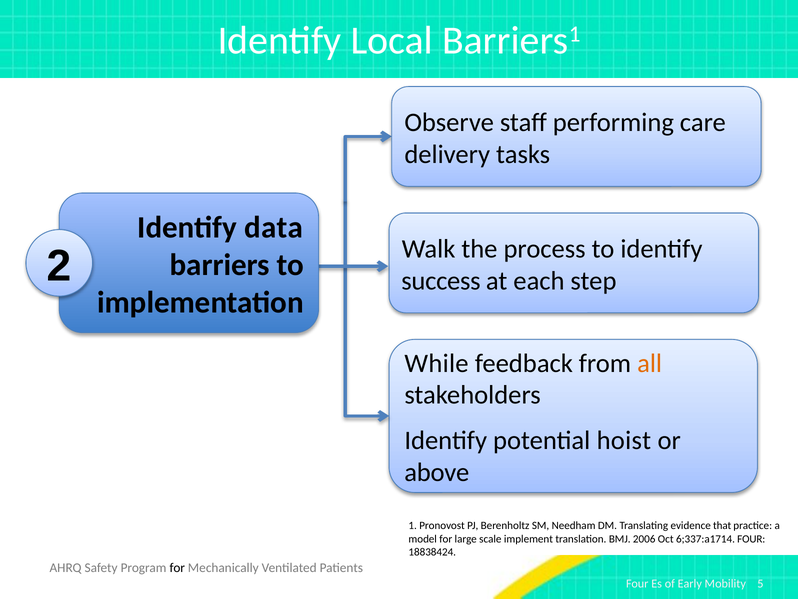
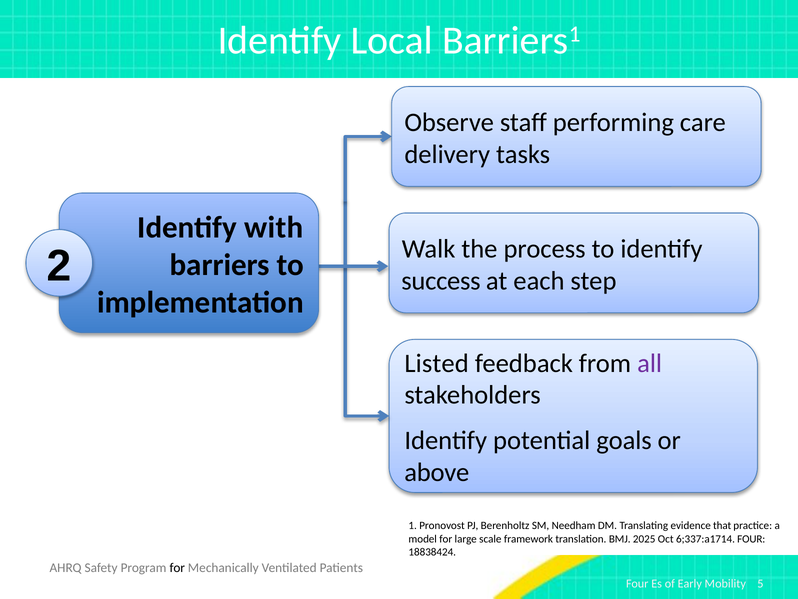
data: data -> with (274, 227)
While: While -> Listed (437, 363)
all colour: orange -> purple (650, 363)
hoist: hoist -> goals (624, 440)
implement: implement -> framework (528, 538)
2006: 2006 -> 2025 (644, 538)
